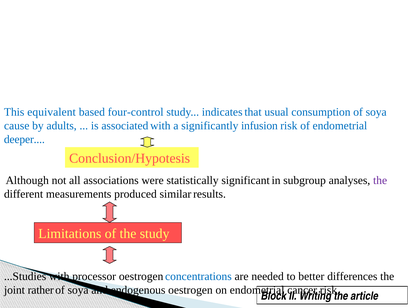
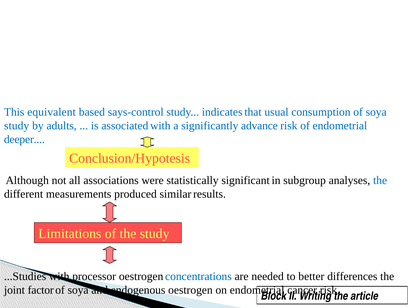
four-control: four-control -> says-control (136, 112)
cause: cause -> study (17, 126)
infusion: infusion -> advance (259, 126)
the colour: purple -> blue (380, 181)
rather: rather -> factor (41, 290)
